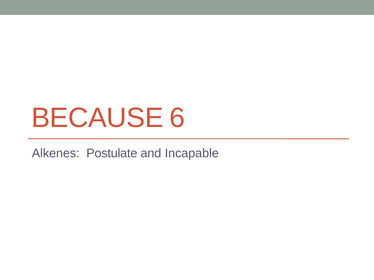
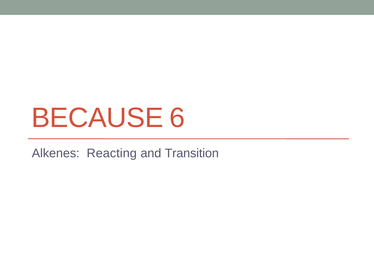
Postulate: Postulate -> Reacting (112, 154)
Incapable: Incapable -> Transition (192, 154)
